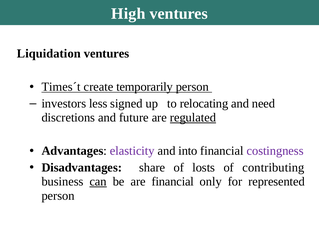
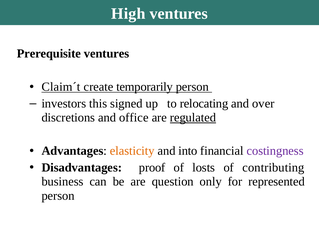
Liquidation: Liquidation -> Prerequisite (49, 54)
Times´t: Times´t -> Claim´t (61, 87)
less: less -> this (98, 104)
need: need -> over (263, 104)
future: future -> office (134, 118)
elasticity colour: purple -> orange (132, 151)
share: share -> proof (152, 168)
can underline: present -> none (98, 182)
are financial: financial -> question (173, 182)
